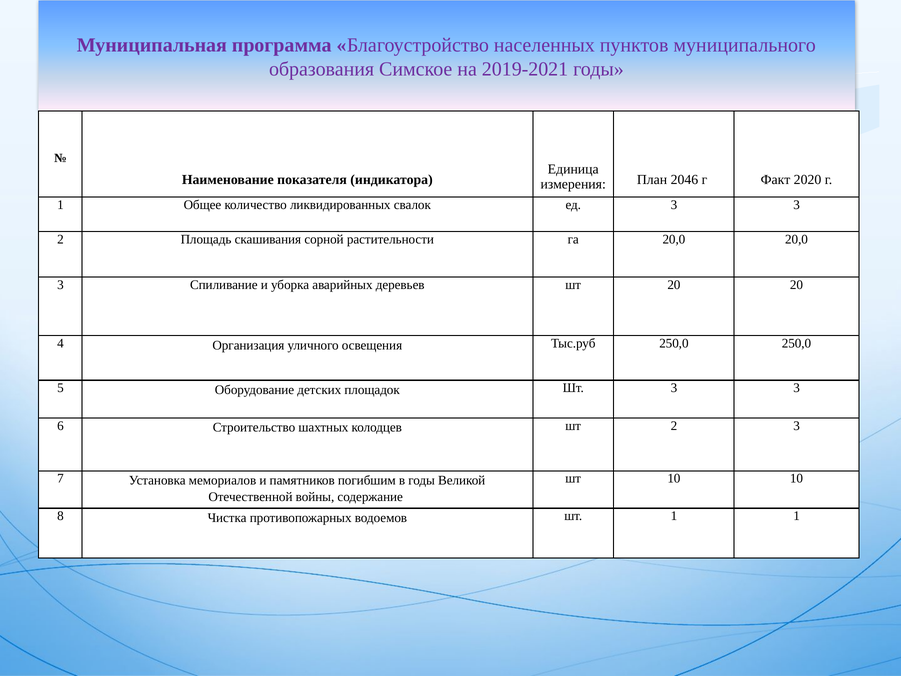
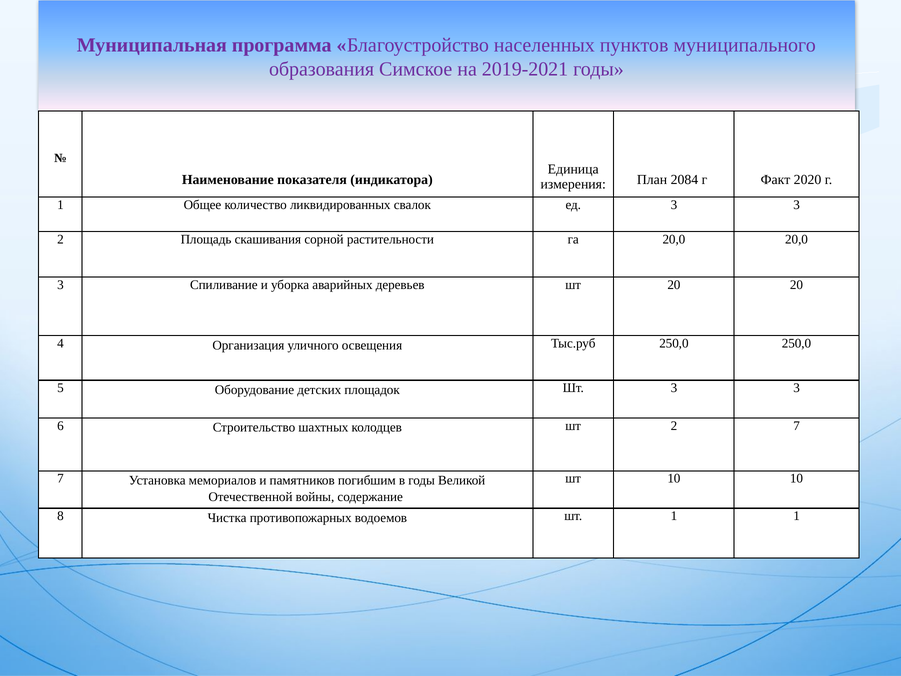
2046: 2046 -> 2084 (684, 179)
2 3: 3 -> 7 (797, 426)
